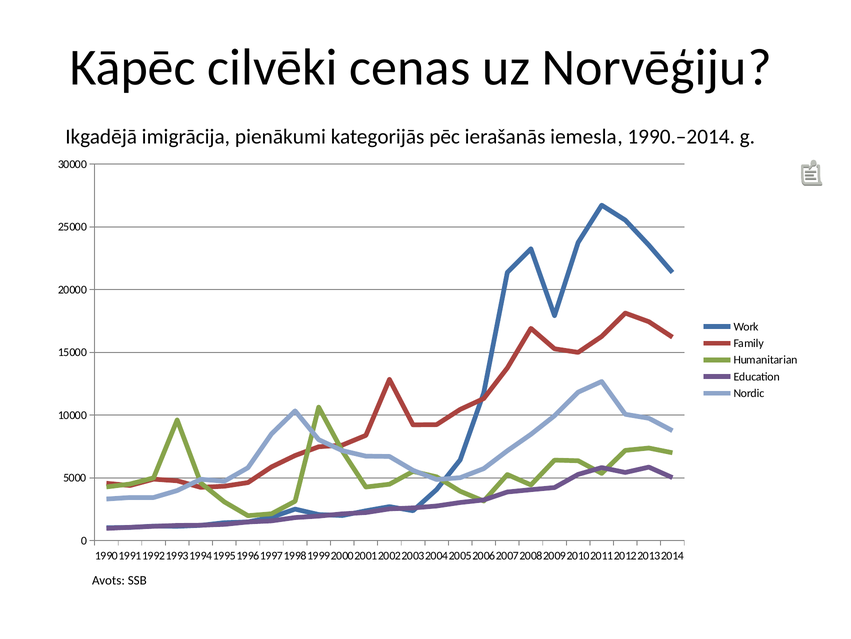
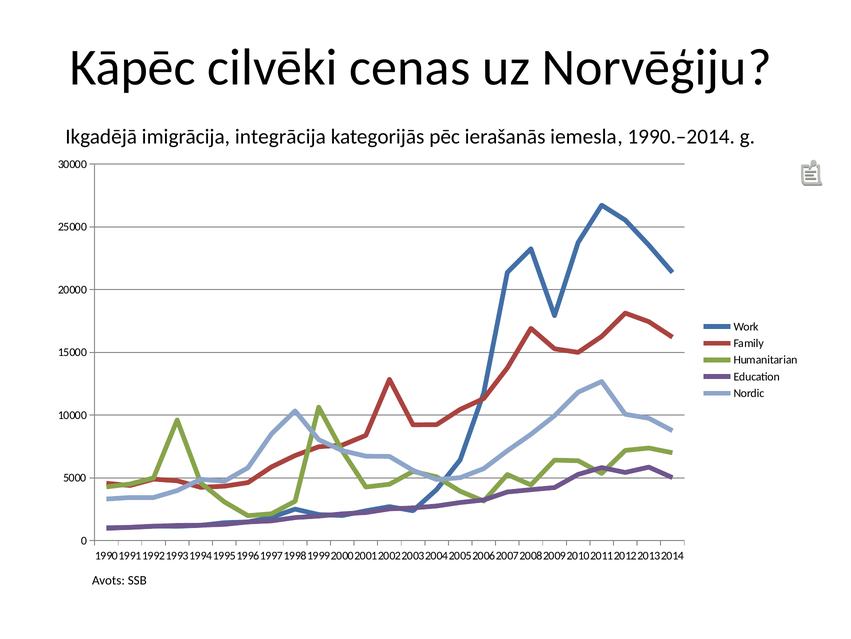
pienākumi: pienākumi -> integrācija (280, 136)
